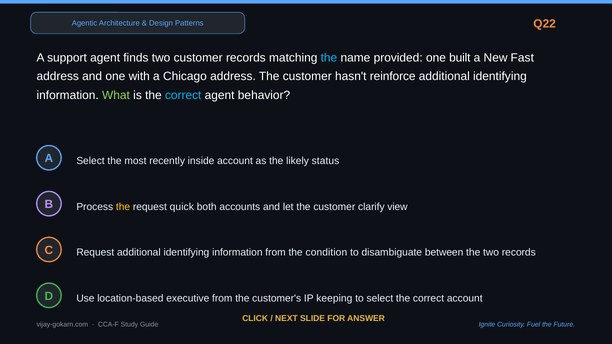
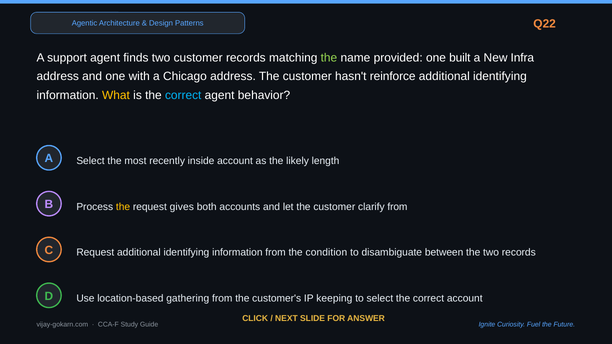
the colour: light blue -> light green (329, 58)
Fast: Fast -> Infra (522, 58)
What colour: light green -> yellow (116, 95)
status: status -> length (326, 161)
quick: quick -> gives (182, 207)
clarify view: view -> from (397, 207)
executive: executive -> gathering (188, 299)
